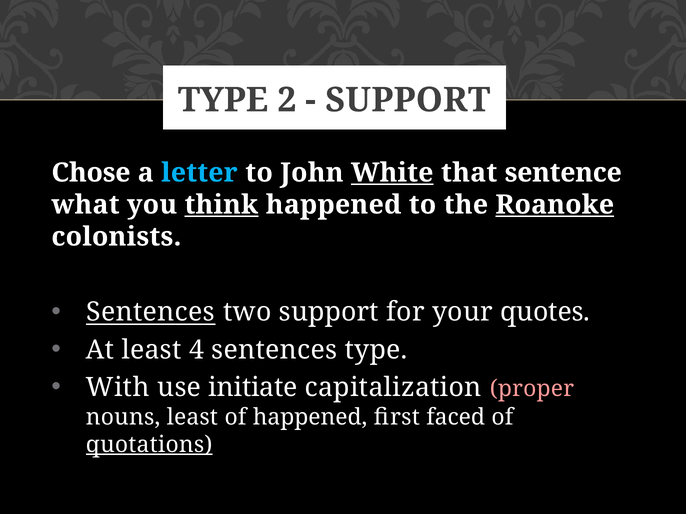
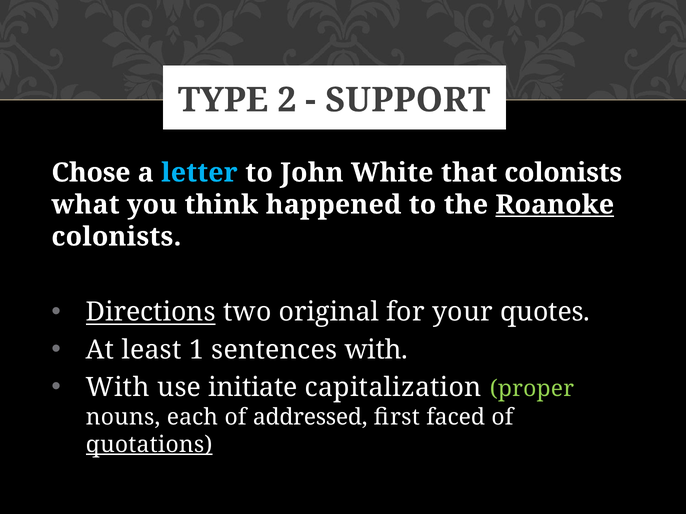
White underline: present -> none (392, 173)
that sentence: sentence -> colonists (563, 173)
think underline: present -> none (221, 205)
Sentences: Sentences -> Directions (151, 312)
two support: support -> original (329, 312)
4: 4 -> 1 (196, 350)
sentences type: type -> with (376, 350)
proper colour: pink -> light green (532, 389)
nouns least: least -> each (192, 417)
of happened: happened -> addressed (310, 417)
